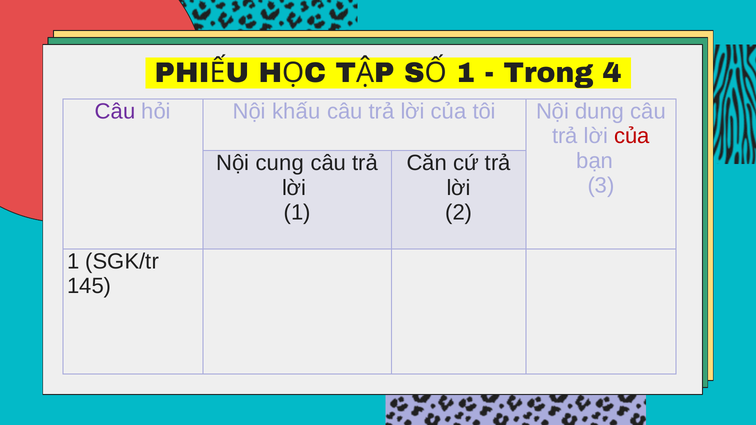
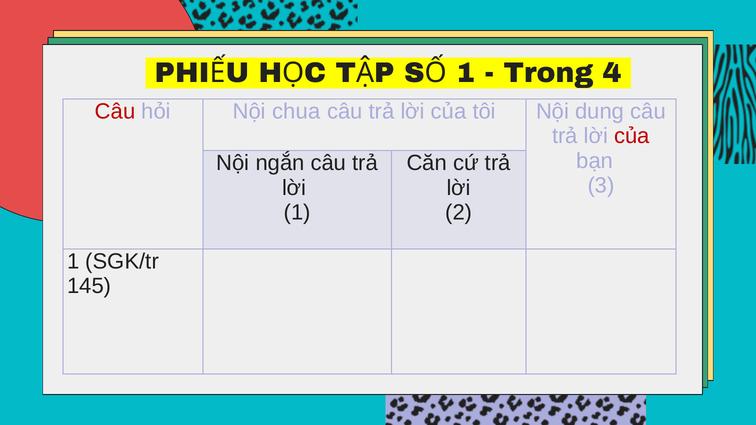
Câu colour: purple -> red (115, 112)
khấu: khấu -> chua (296, 112)
cung: cung -> ngắn (280, 163)
